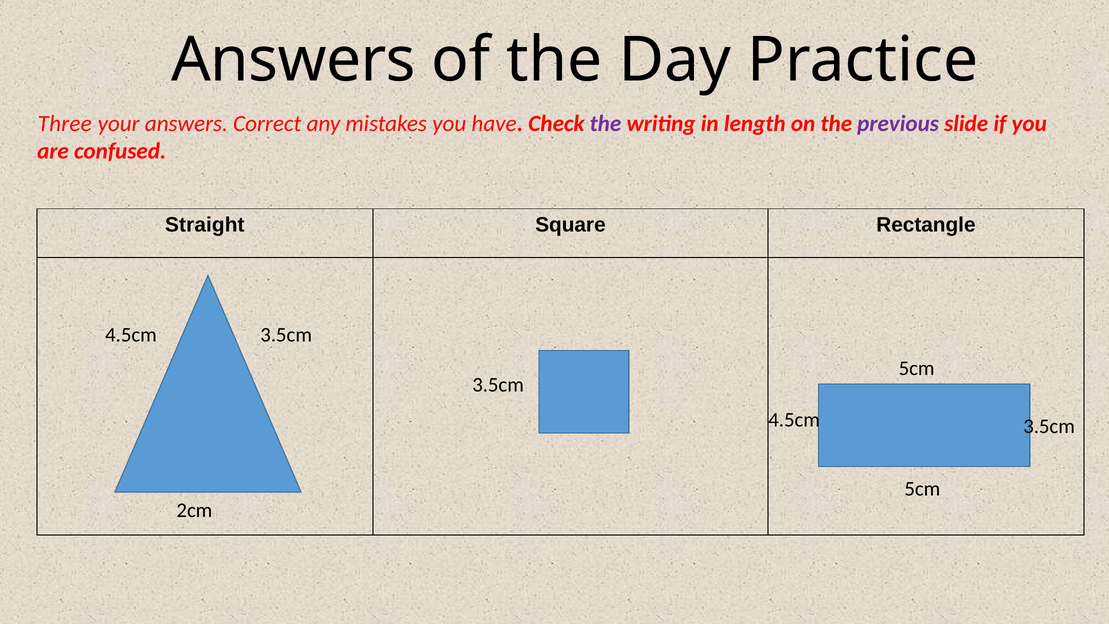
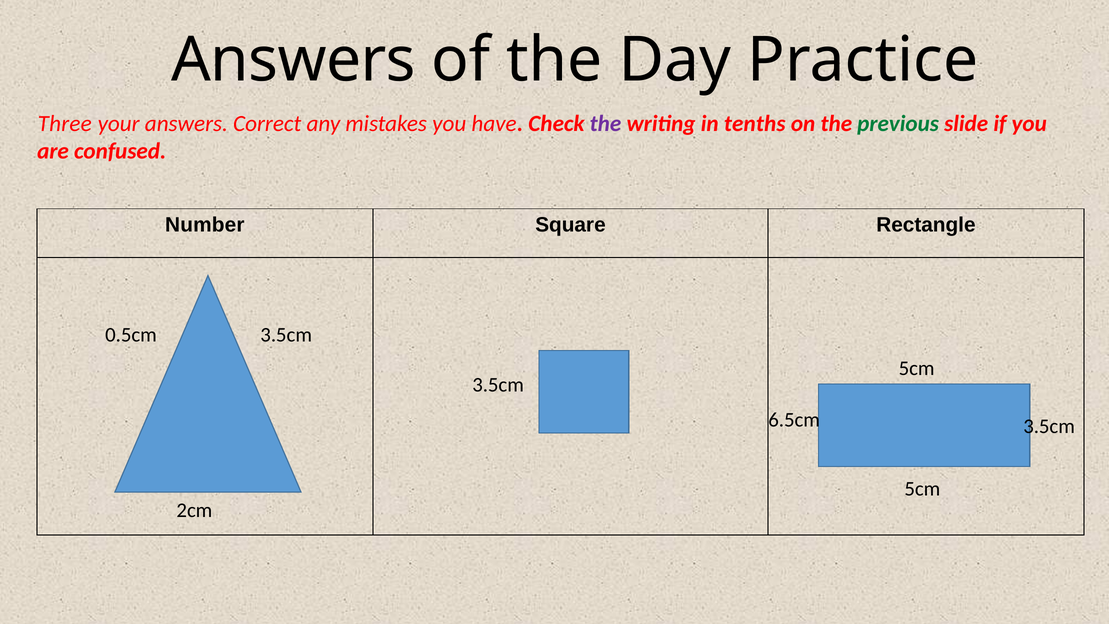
length: length -> tenths (755, 123)
previous colour: purple -> green (898, 123)
Straight: Straight -> Number (205, 225)
4.5cm: 4.5cm -> 0.5cm (131, 335)
4.5cm: 4.5cm -> 6.5cm (794, 420)
